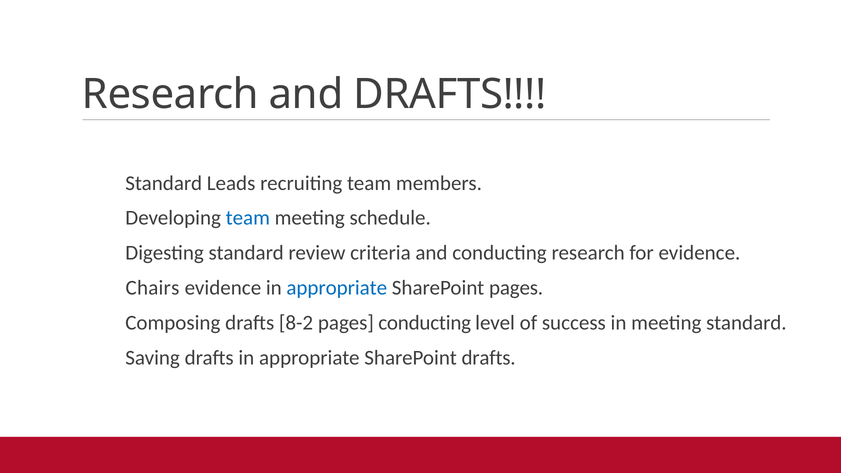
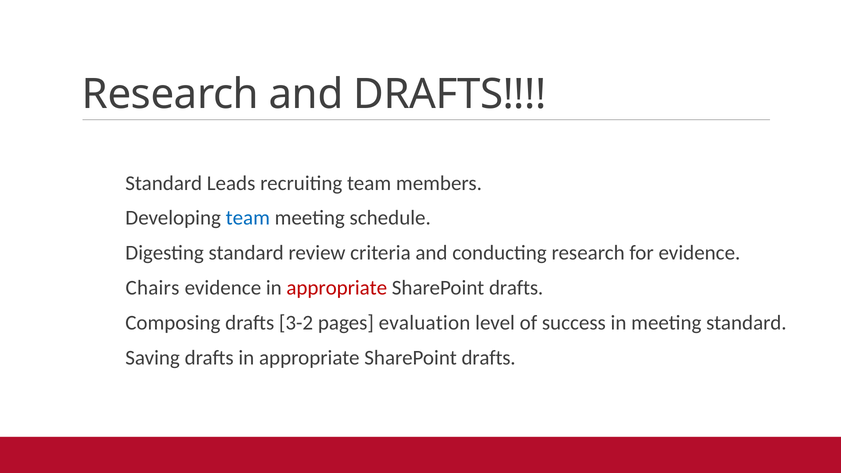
appropriate colour: blue -> red (337, 288)
pages: pages -> drafts (516, 288)
8-2: 8-2 -> 3-2 (296, 323)
pages conducting: conducting -> evaluation (424, 323)
